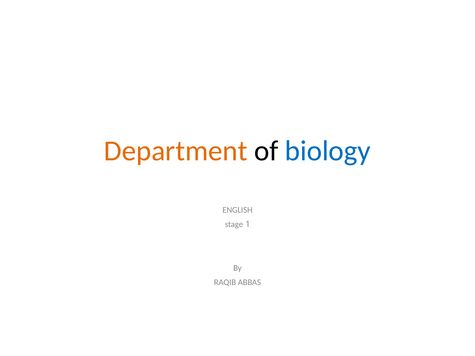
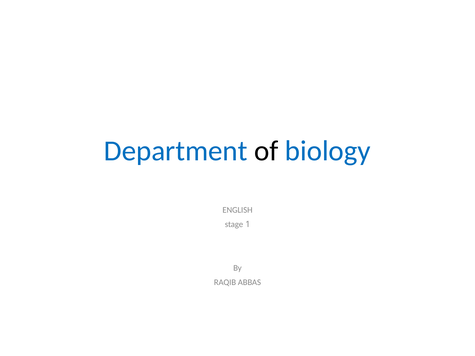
Department colour: orange -> blue (176, 151)
